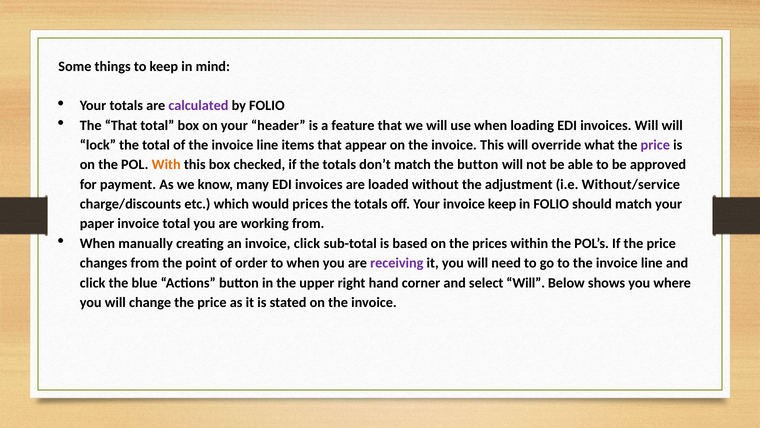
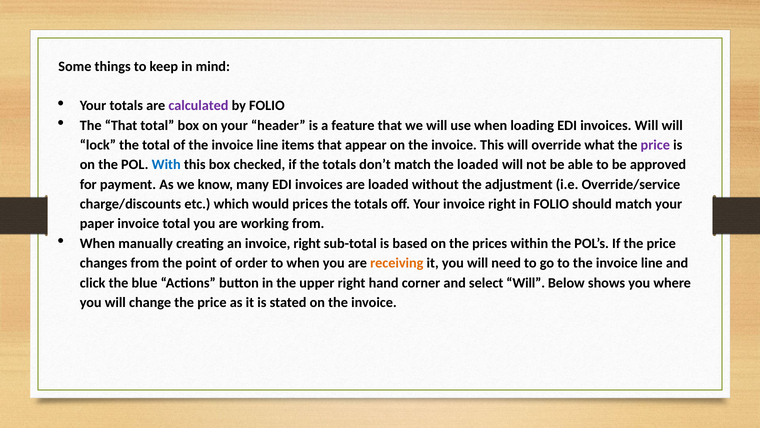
With colour: orange -> blue (166, 165)
the button: button -> loaded (478, 165)
Without/service: Without/service -> Override/service (631, 184)
Your invoice keep: keep -> right (502, 204)
an invoice click: click -> right (307, 243)
receiving colour: purple -> orange (397, 263)
